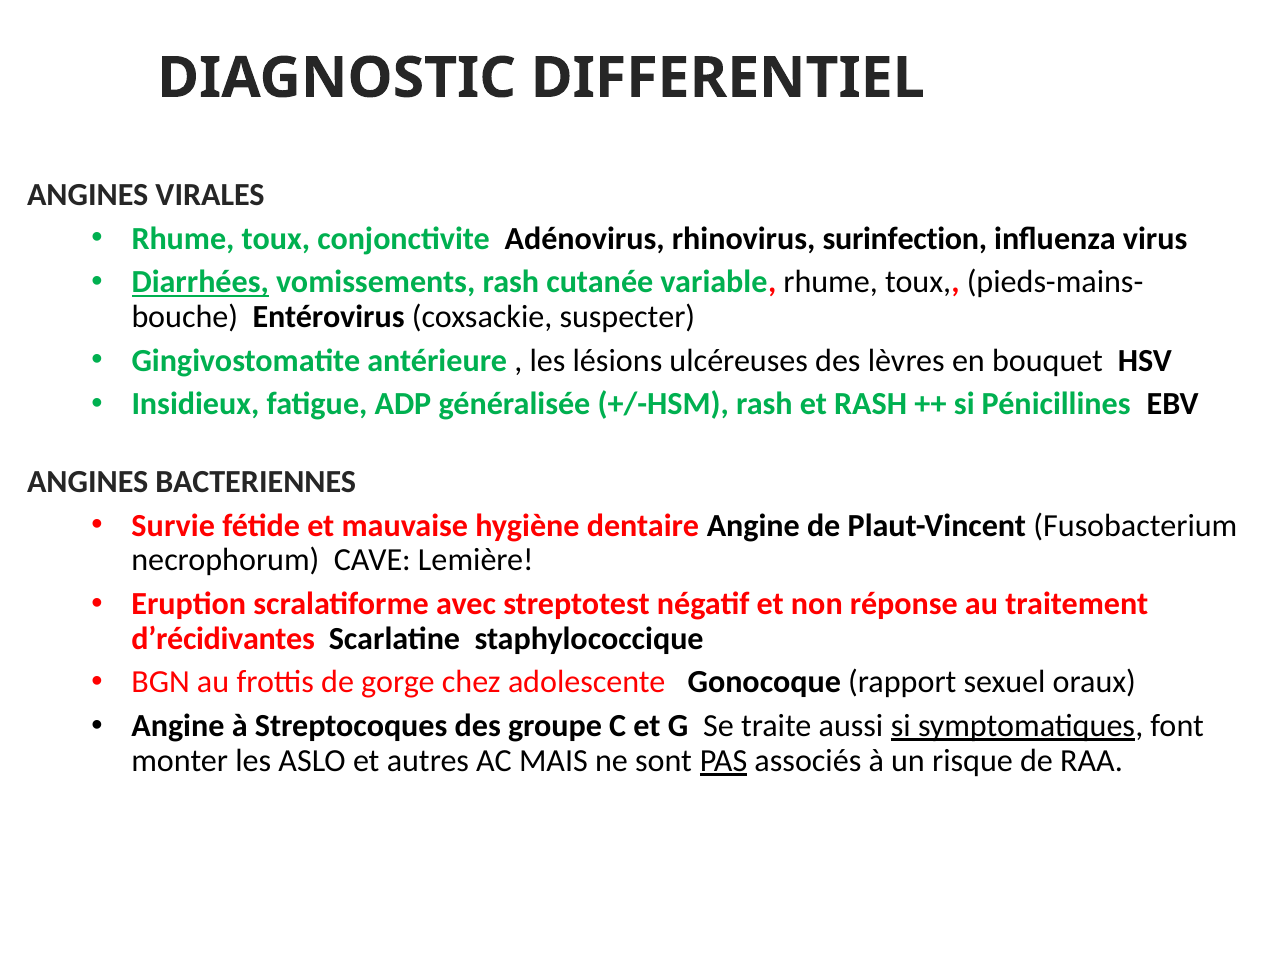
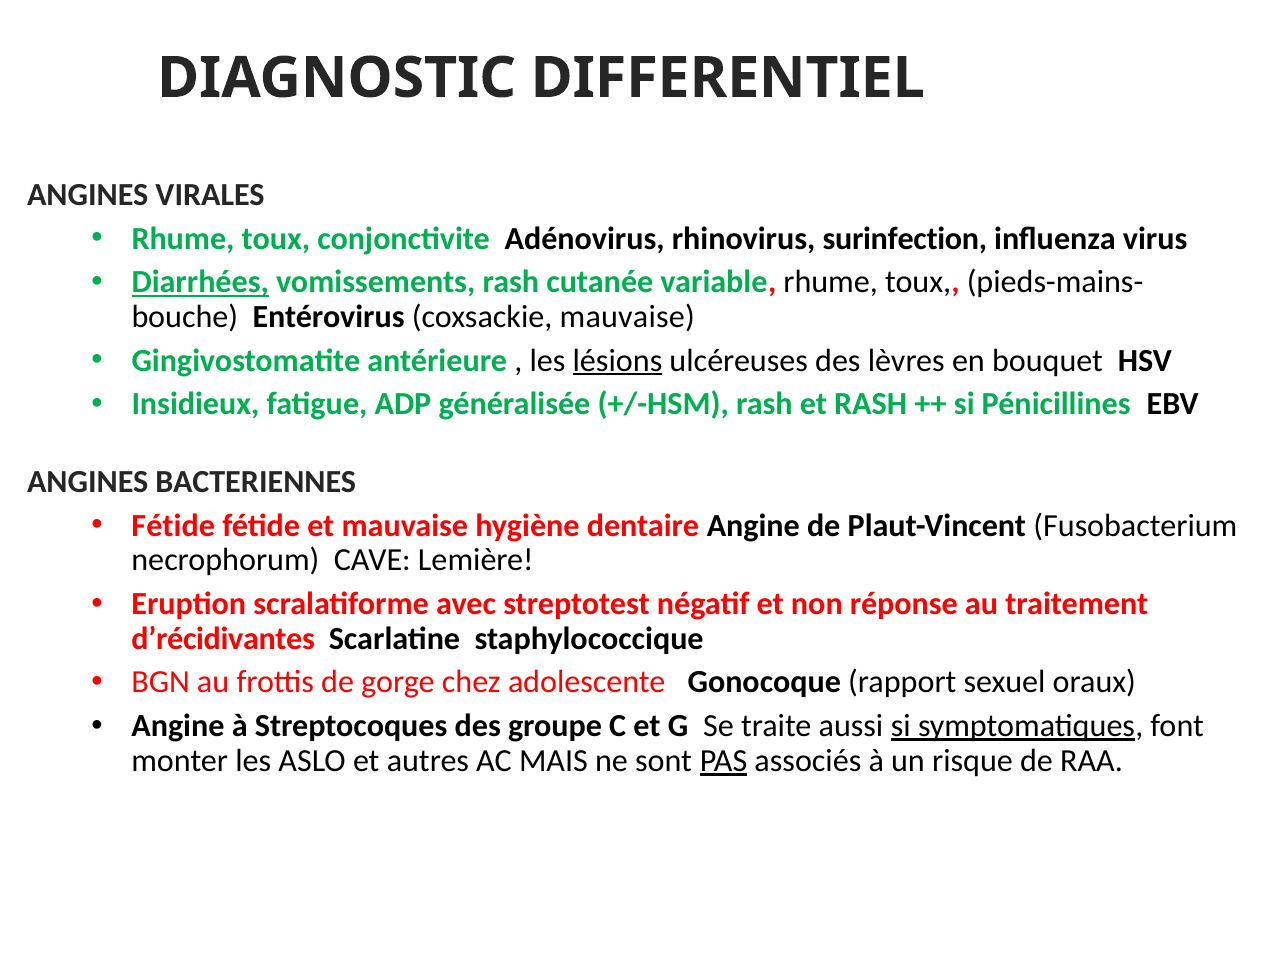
coxsackie suspecter: suspecter -> mauvaise (627, 317)
lésions underline: none -> present (617, 360)
Survie: Survie -> Fétide (173, 525)
